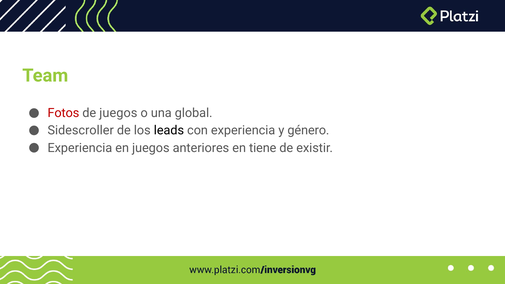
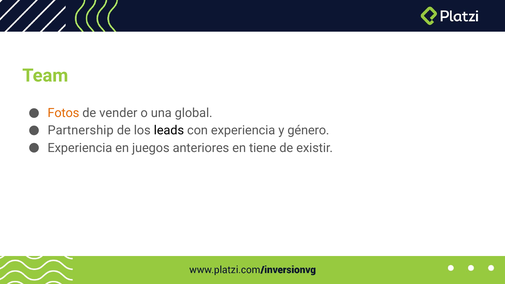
Fotos colour: red -> orange (63, 113)
de juegos: juegos -> vender (118, 113)
Sidescroller: Sidescroller -> Partnership (81, 131)
